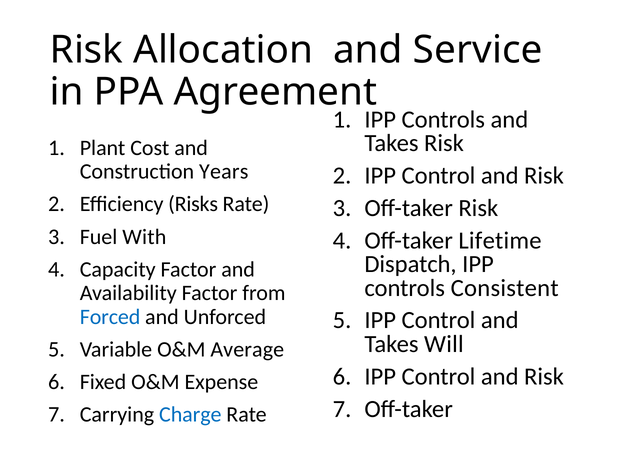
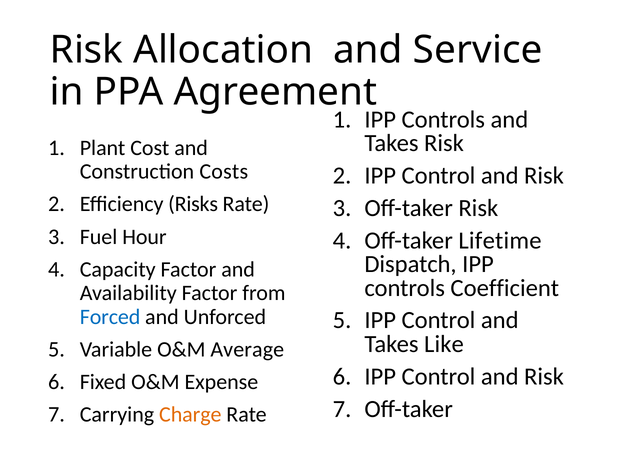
Years: Years -> Costs (224, 172)
With: With -> Hour (144, 237)
Consistent: Consistent -> Coefficient (505, 288)
Will: Will -> Like (444, 344)
Charge colour: blue -> orange (190, 415)
